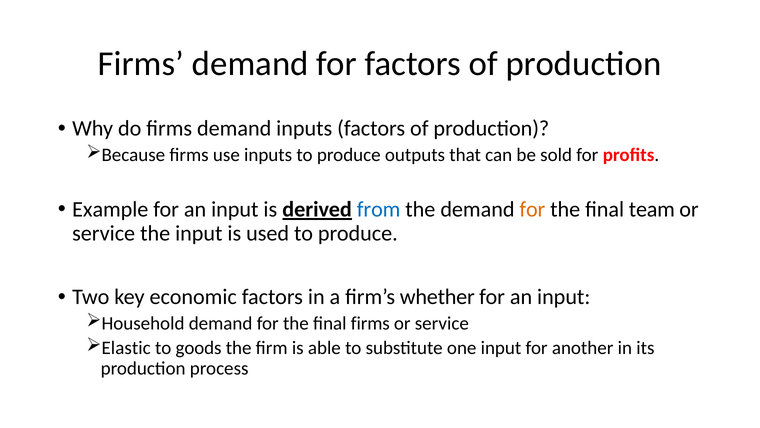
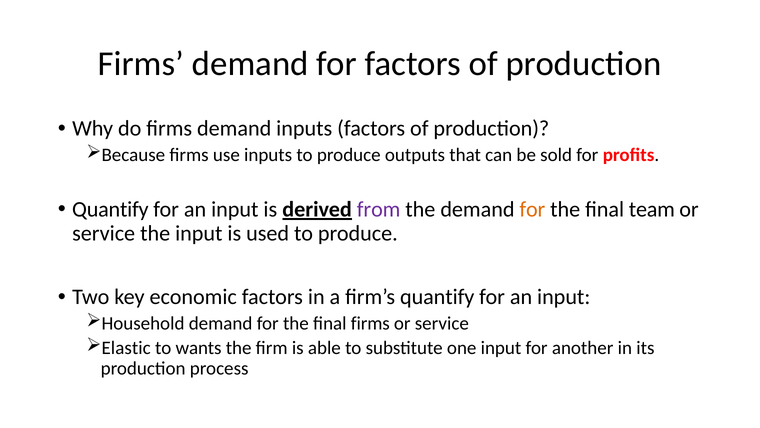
Example: Example -> Quantify (110, 209)
from colour: blue -> purple (379, 209)
firm’s whether: whether -> quantify (437, 297)
goods: goods -> wants (199, 347)
